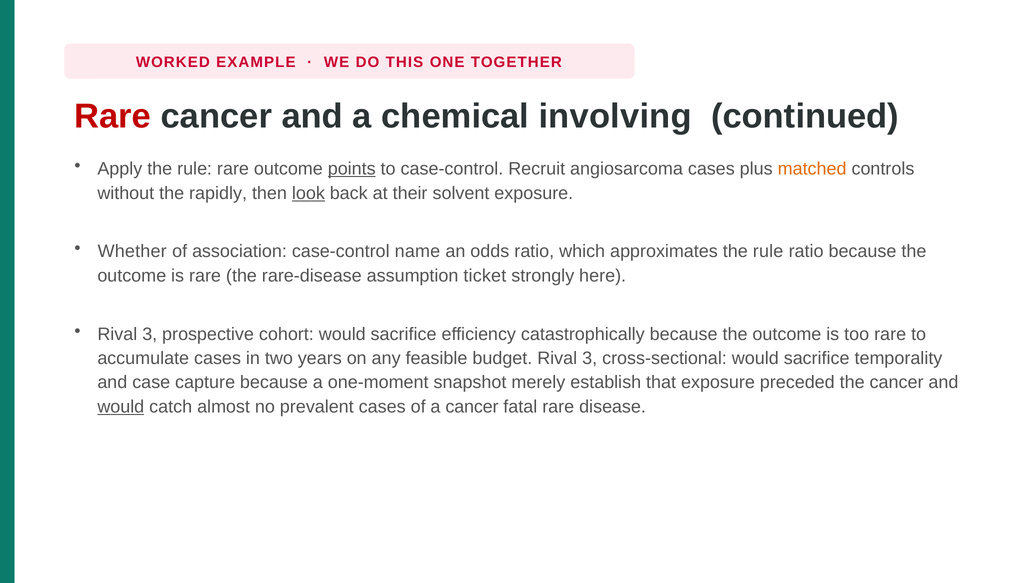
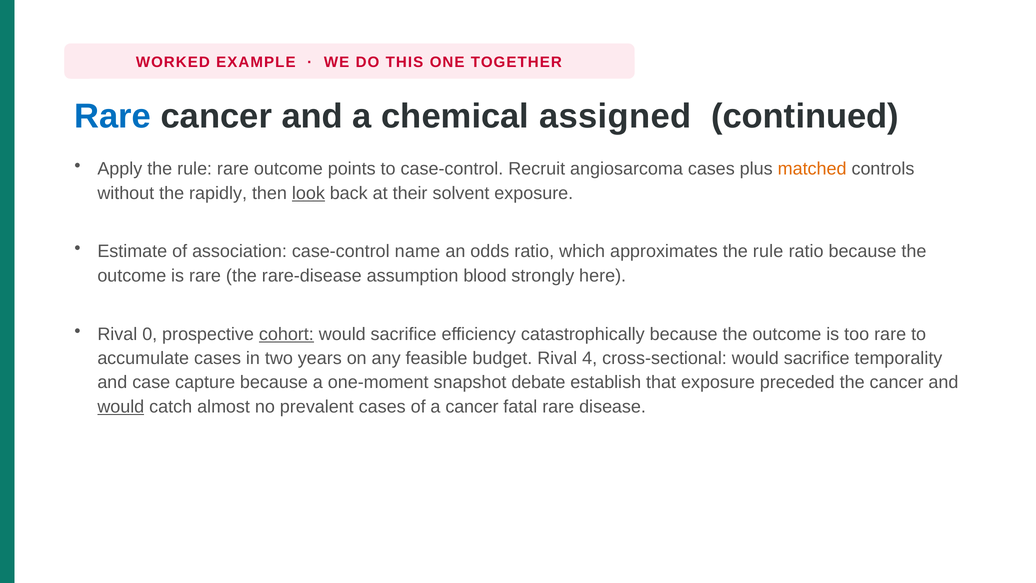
Rare colour: red -> blue (113, 116)
involving: involving -> assigned (615, 116)
points underline: present -> none (352, 169)
Whether: Whether -> Estimate (132, 251)
ticket: ticket -> blood (485, 276)
3: 3 -> 0 (150, 334)
cohort underline: none -> present (286, 334)
budget Rival 3: 3 -> 4 (590, 358)
merely: merely -> debate (538, 382)
